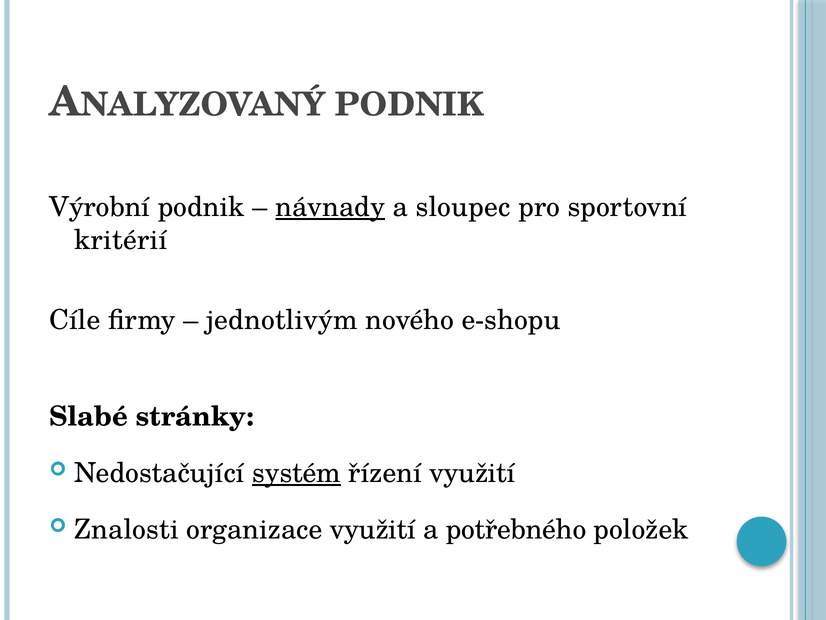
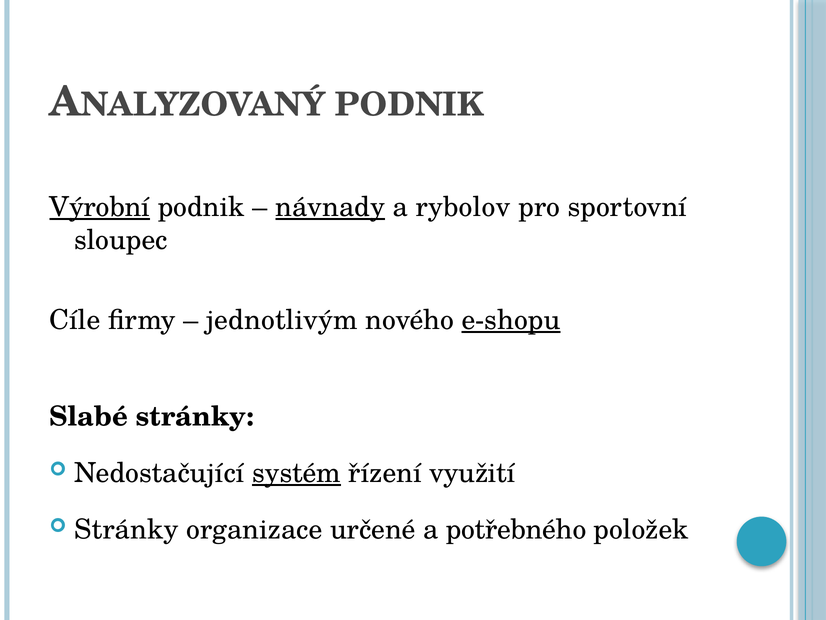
Výrobní underline: none -> present (100, 207)
sloupec: sloupec -> rybolov (463, 207)
kritérií: kritérií -> sloupec (121, 240)
e-shopu underline: none -> present (511, 320)
Znalosti: Znalosti -> Stránky (126, 529)
organizace využití: využití -> určené (373, 529)
